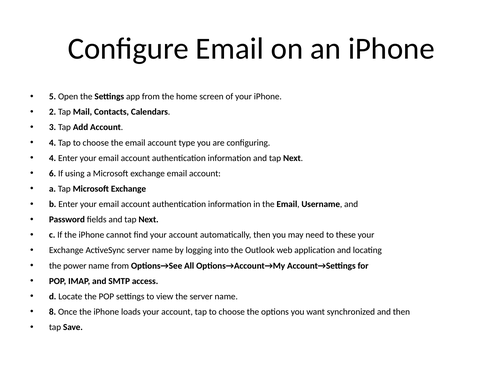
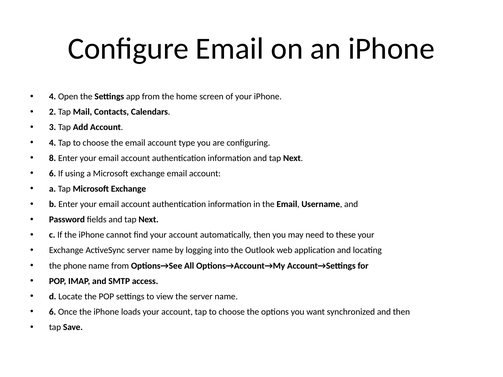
5: 5 -> 4 (53, 97)
4: 4 -> 8 (53, 158)
power: power -> phone (75, 266)
8: 8 -> 6 (53, 312)
